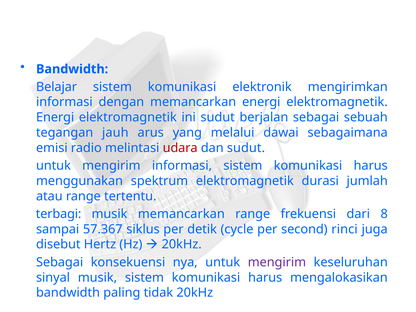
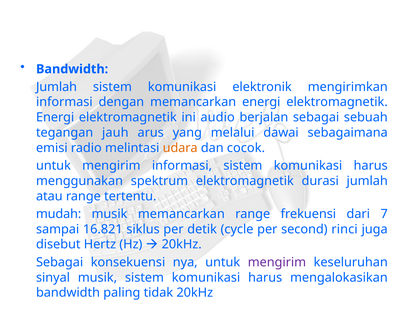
Belajar: Belajar -> Jumlah (57, 87)
ini sudut: sudut -> audio (218, 117)
udara colour: red -> orange (180, 148)
dan sudut: sudut -> cocok (246, 148)
terbagi: terbagi -> mudah (59, 214)
8: 8 -> 7 (384, 214)
57.367: 57.367 -> 16.821 (103, 229)
